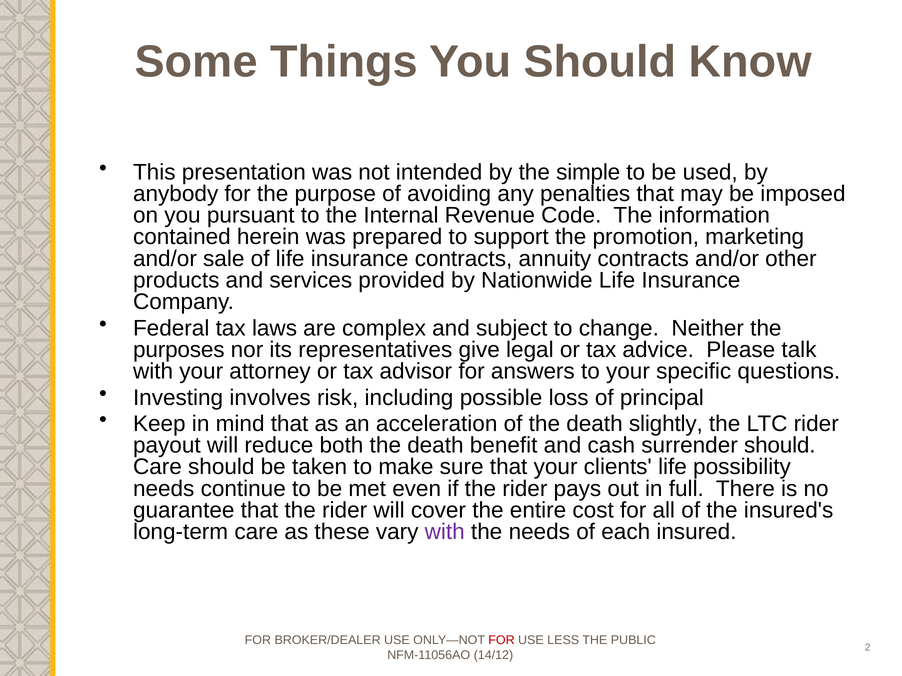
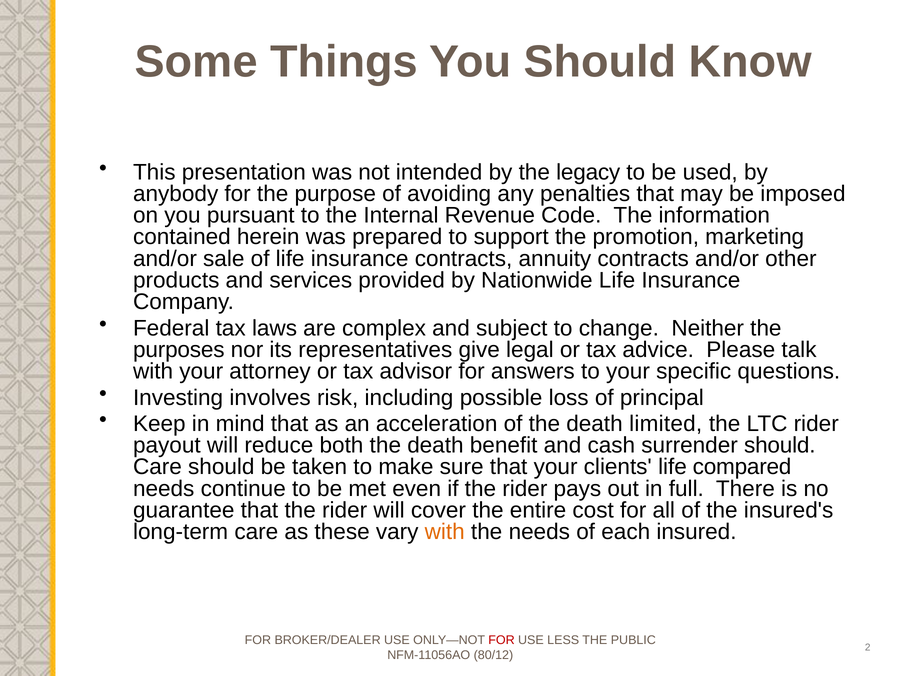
simple: simple -> legacy (588, 172)
slightly: slightly -> limited (666, 424)
possibility: possibility -> compared (742, 467)
with colour: purple -> orange (445, 532)
14/12: 14/12 -> 80/12 (493, 656)
